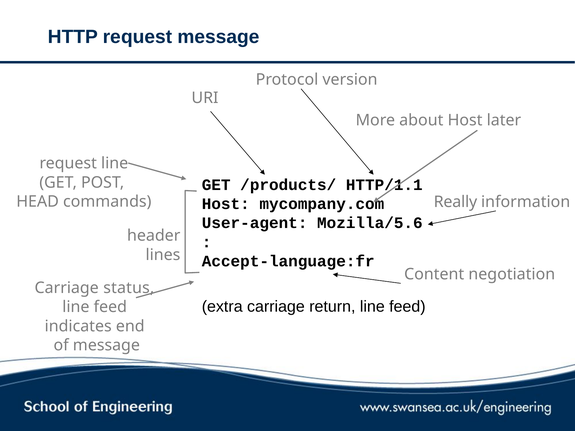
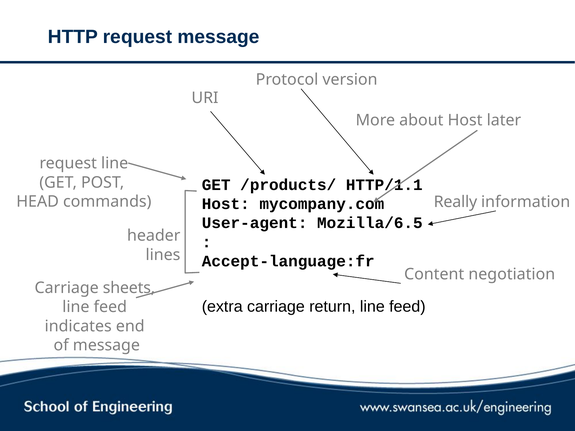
Mozilla/5.6: Mozilla/5.6 -> Mozilla/6.5 (370, 223)
status: status -> sheets (129, 288)
